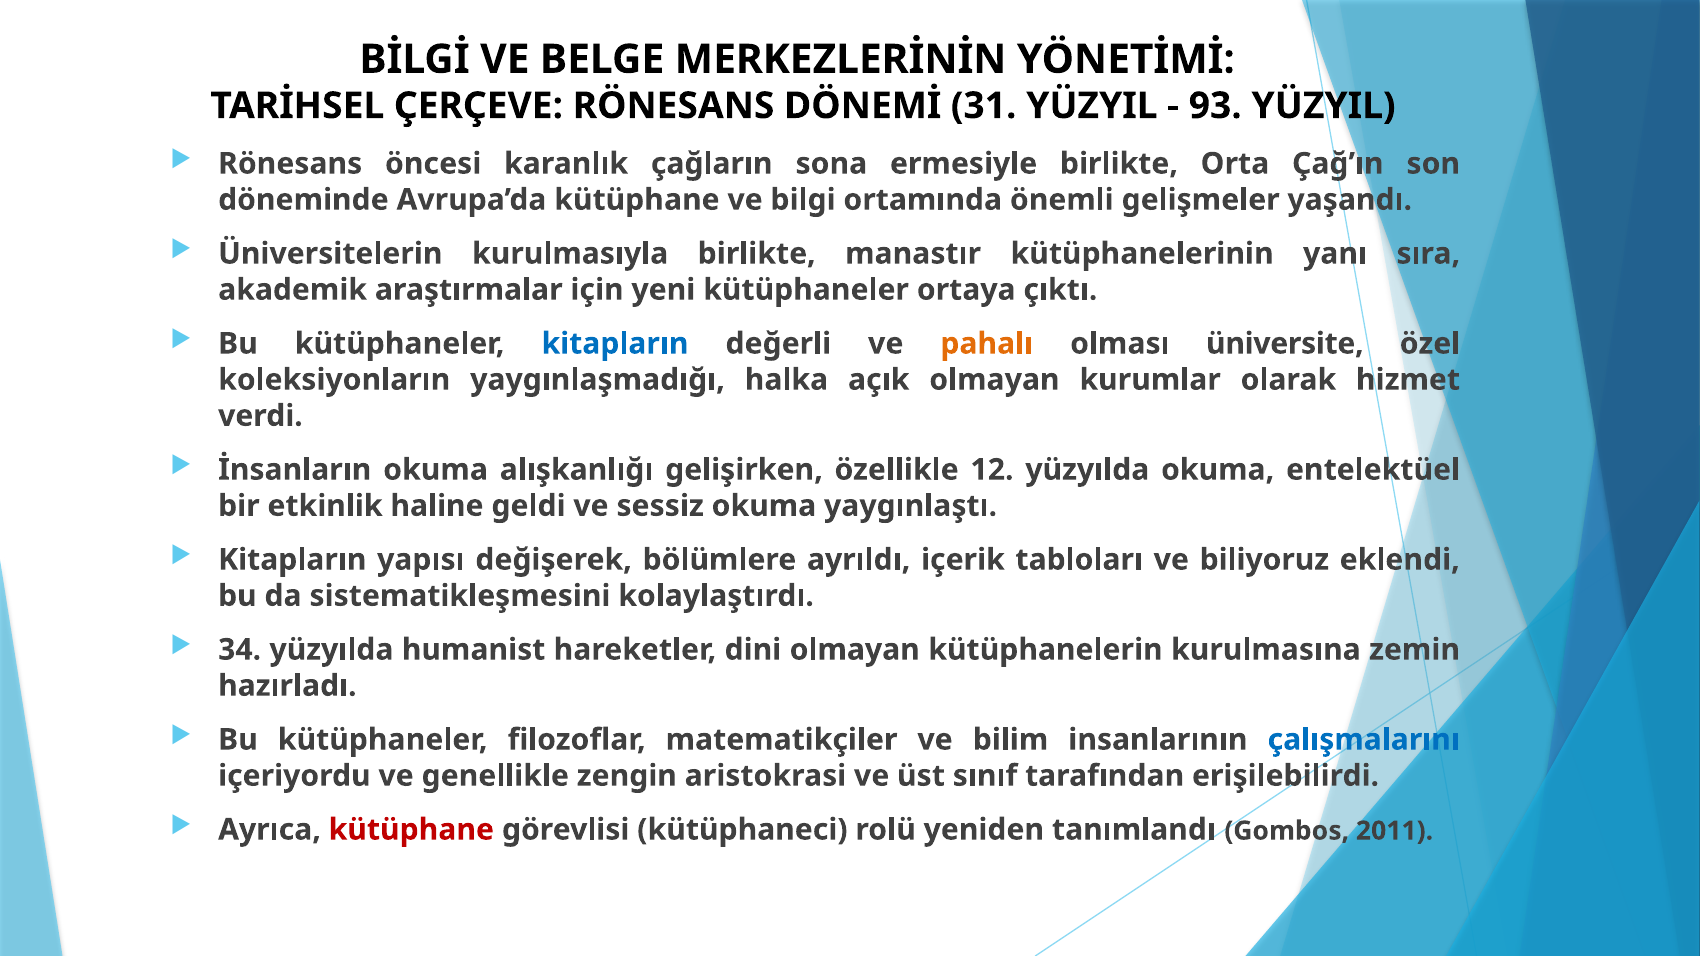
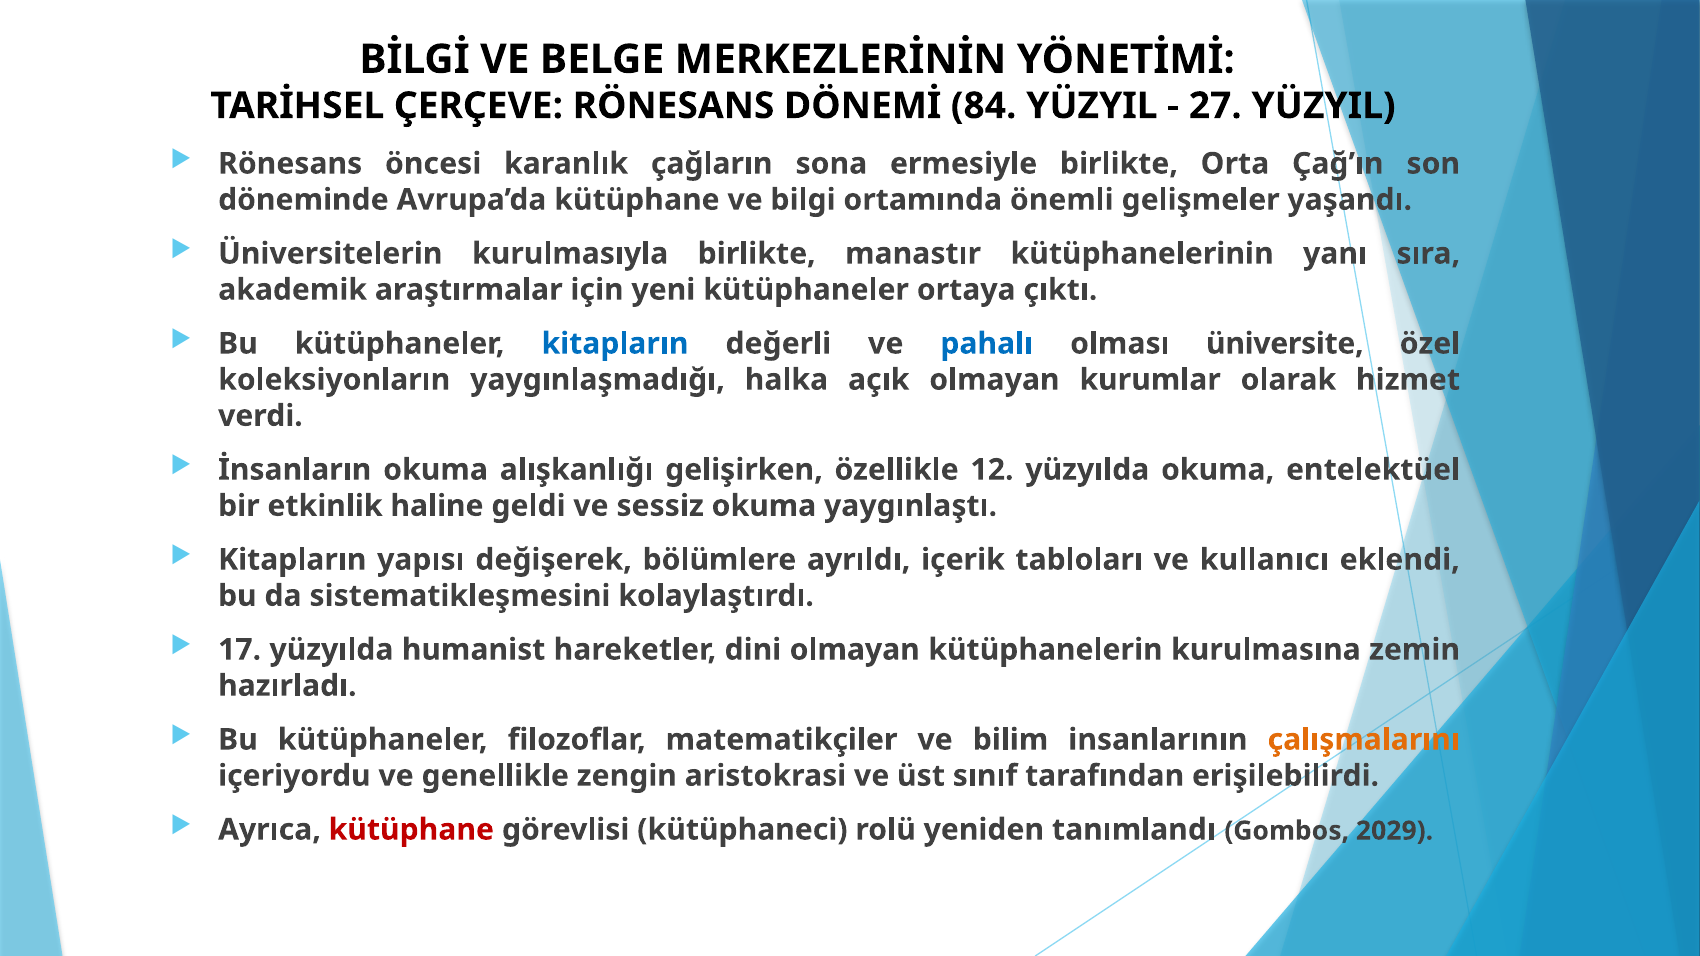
31: 31 -> 84 (984, 106)
93: 93 -> 27 (1215, 106)
pahalı colour: orange -> blue (987, 344)
biliyoruz: biliyoruz -> kullanıcı (1264, 560)
34: 34 -> 17 (240, 650)
çalışmalarını colour: blue -> orange (1364, 740)
2011: 2011 -> 2029 (1395, 831)
